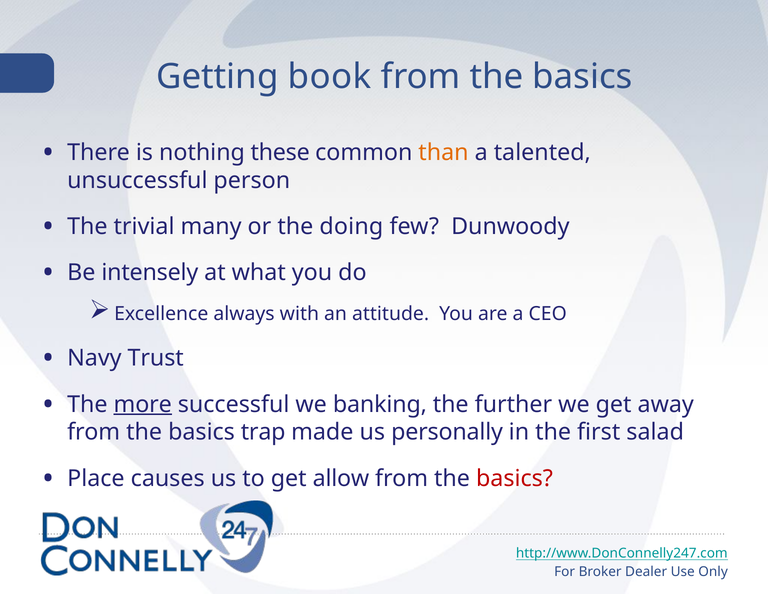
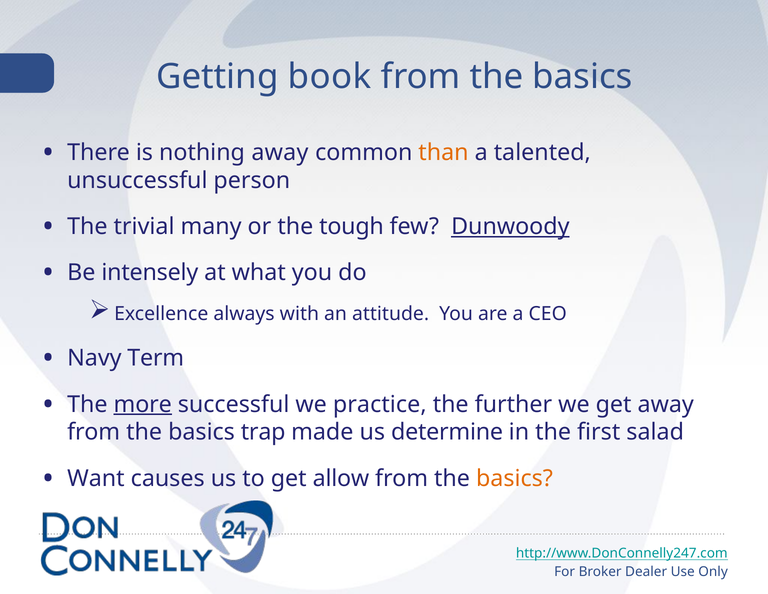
nothing these: these -> away (280, 152)
doing: doing -> tough (352, 226)
Dunwoody underline: none -> present (510, 226)
Trust: Trust -> Term (156, 358)
banking: banking -> practice (380, 404)
personally: personally -> determine (447, 432)
Place: Place -> Want (96, 478)
basics colour: red -> orange (515, 478)
